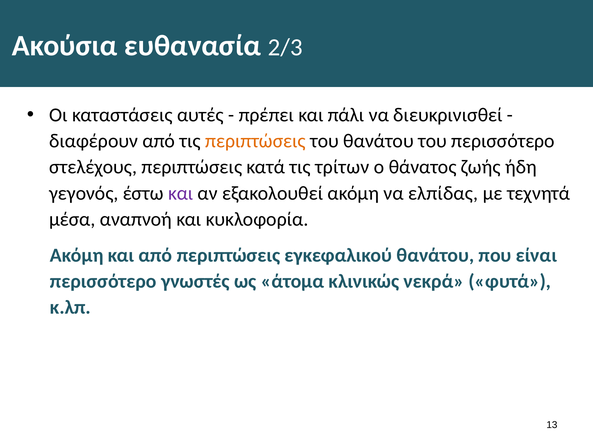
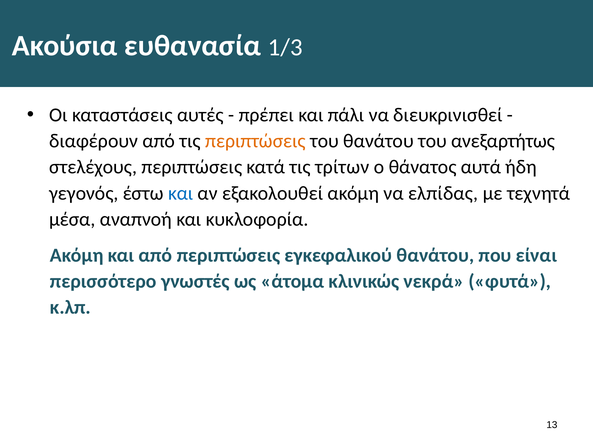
2/3: 2/3 -> 1/3 (285, 47)
του περισσότερο: περισσότερο -> ανεξαρτήτως (503, 141)
ζωής: ζωής -> αυτά (481, 167)
και colour: purple -> blue (181, 193)
